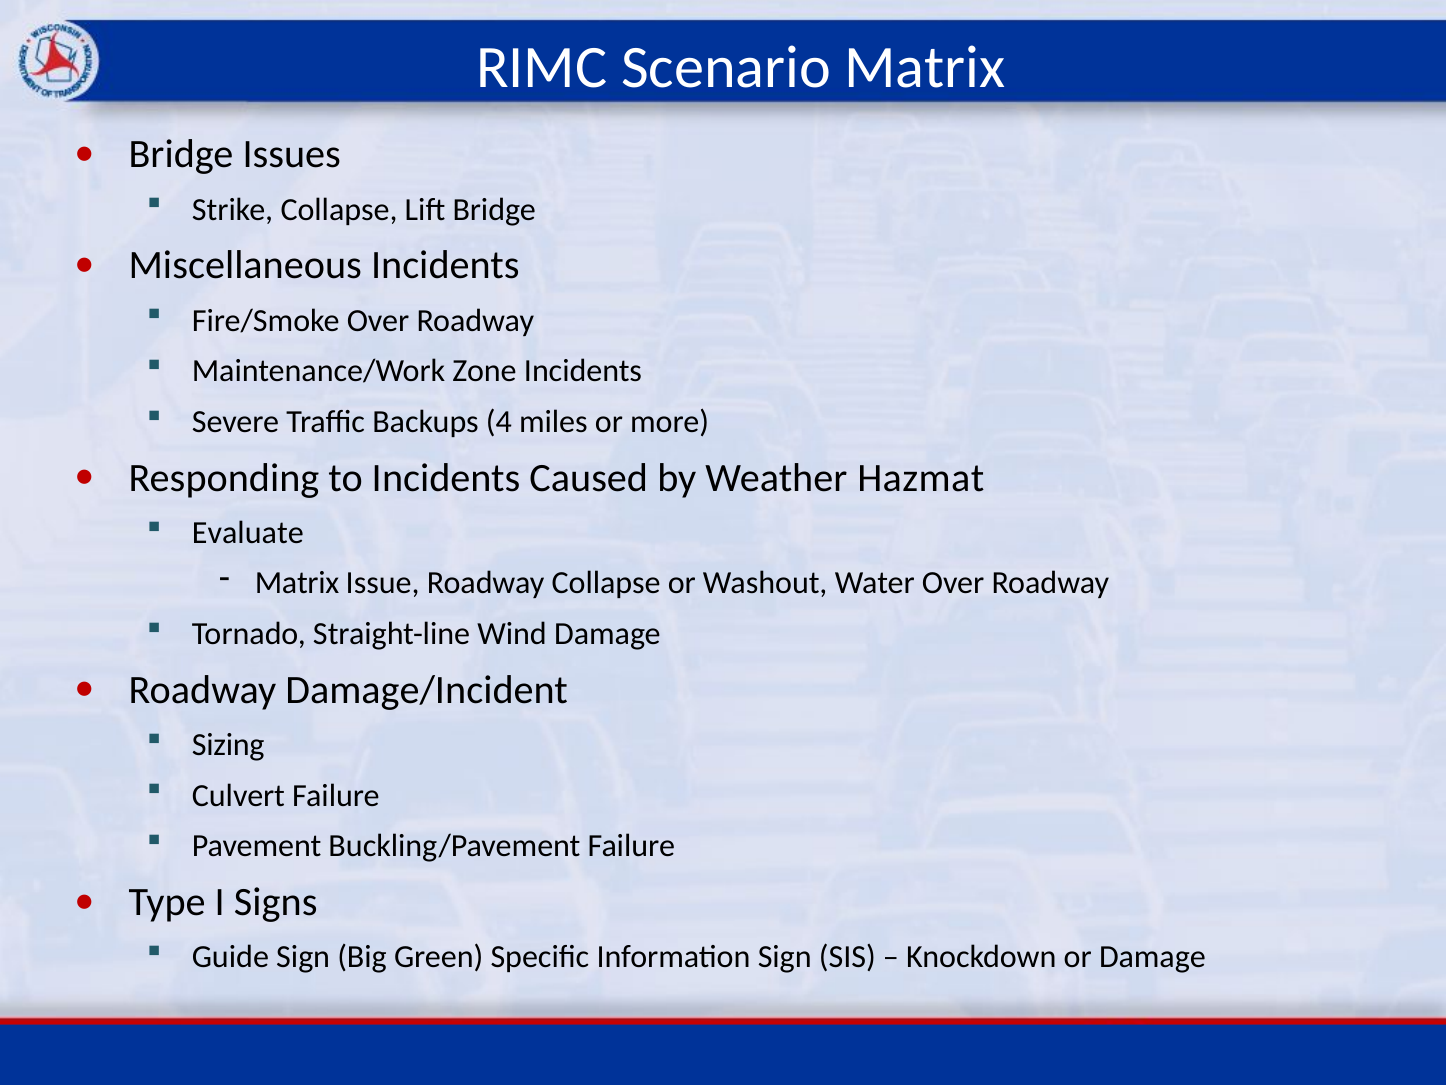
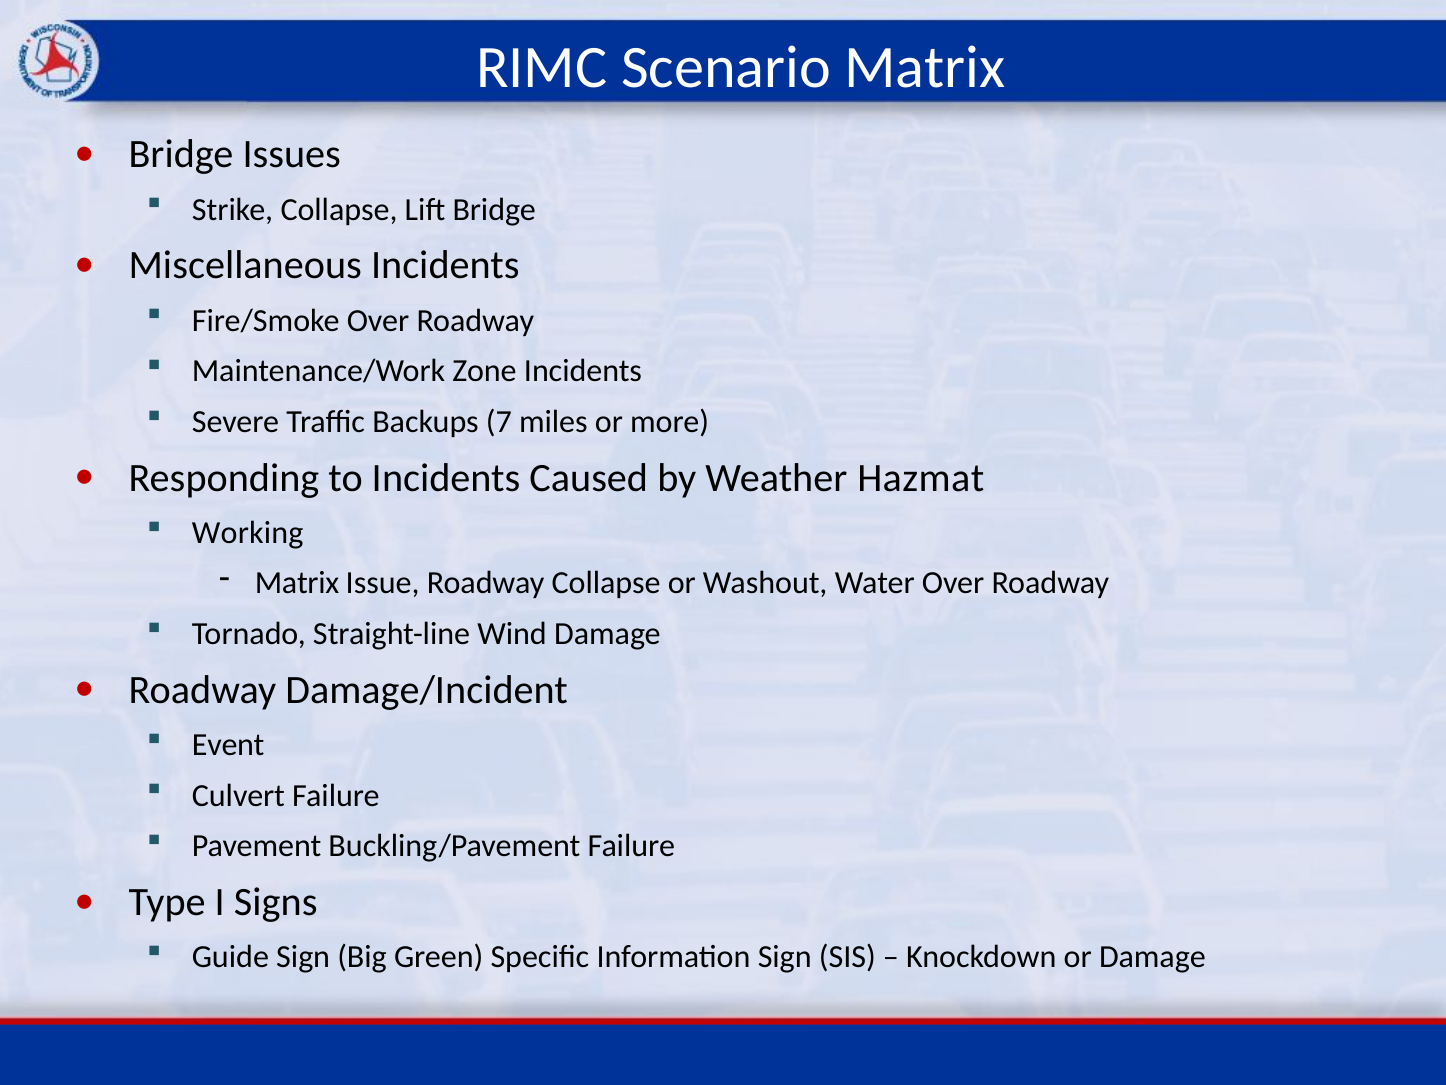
4: 4 -> 7 (499, 422)
Evaluate: Evaluate -> Working (248, 532)
Sizing: Sizing -> Event (228, 745)
